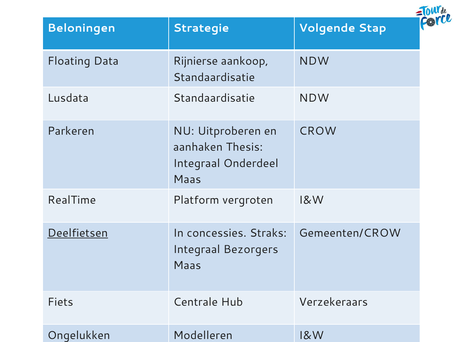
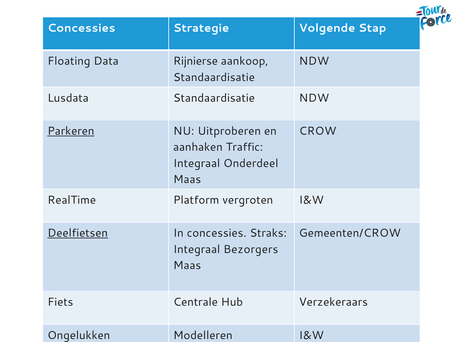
Beloningen: Beloningen -> Concessies (81, 28)
Parkeren underline: none -> present (71, 131)
Thesis: Thesis -> Traffic (244, 147)
